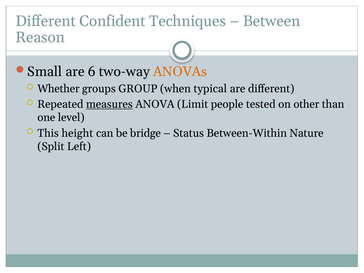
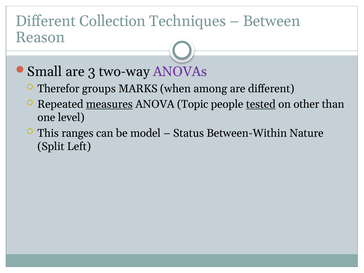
Confident: Confident -> Collection (113, 21)
6: 6 -> 3 (92, 72)
ANOVAs colour: orange -> purple (180, 72)
Whether: Whether -> Therefor (58, 89)
GROUP: GROUP -> MARKS (138, 89)
typical: typical -> among (210, 89)
Limit: Limit -> Topic (193, 104)
tested underline: none -> present (261, 104)
height: height -> ranges (77, 133)
bridge: bridge -> model (145, 133)
